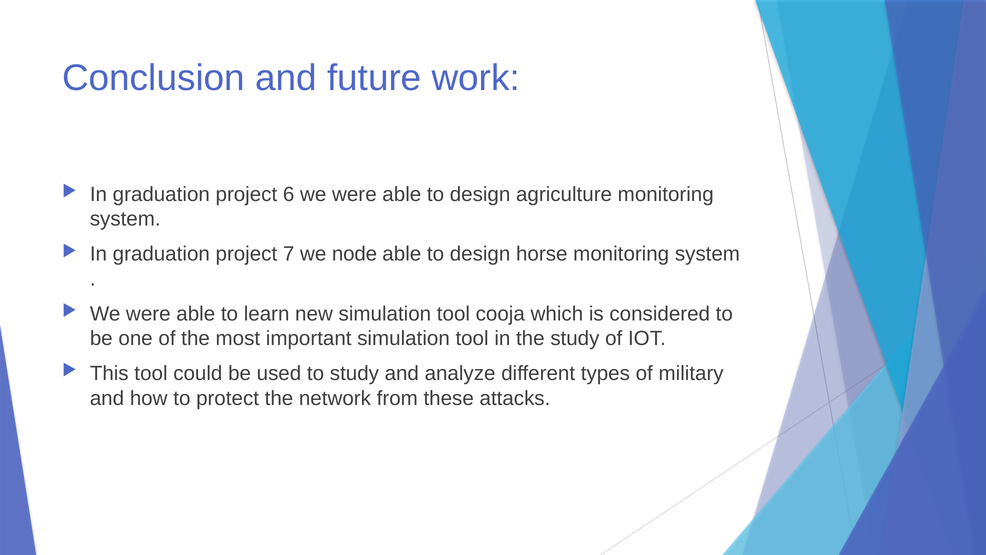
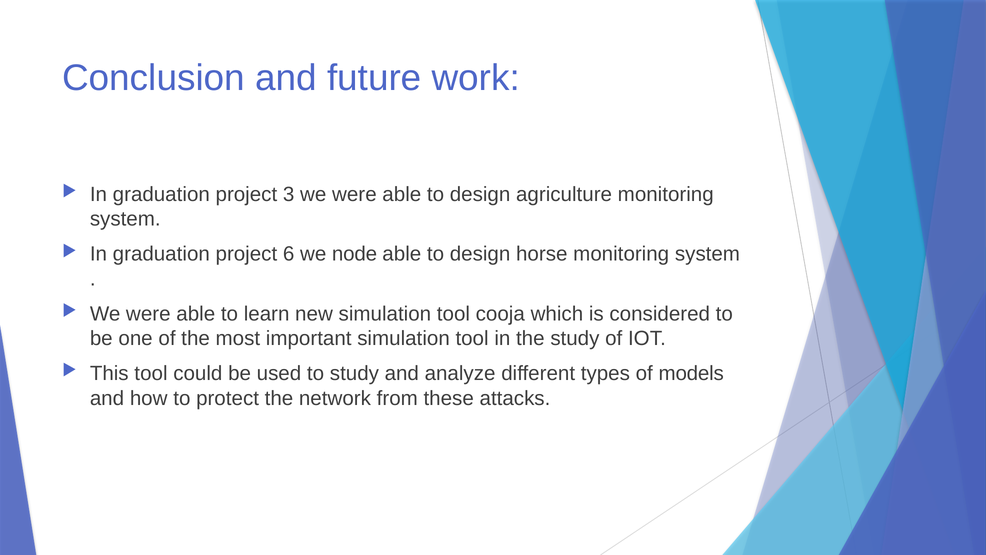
6: 6 -> 3 (289, 194)
7: 7 -> 6 (289, 254)
military: military -> models (691, 373)
